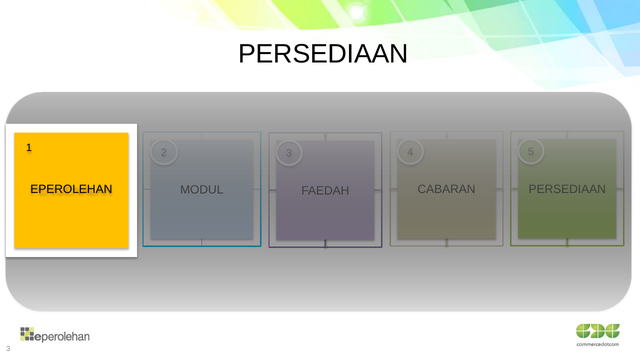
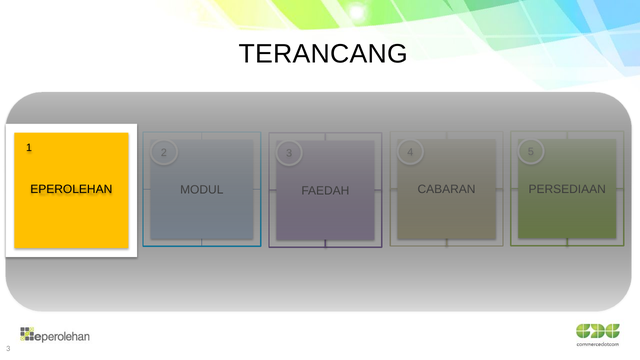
PERSEDIAAN: PERSEDIAAN -> TERANCANG (323, 54)
